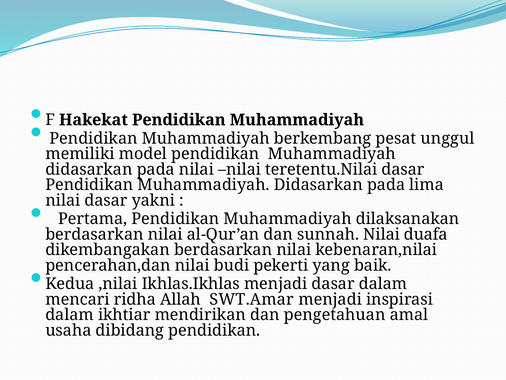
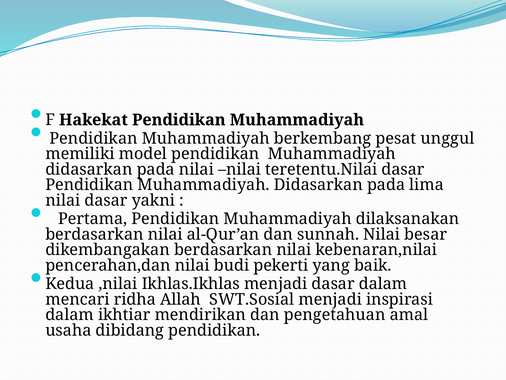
duafa: duafa -> besar (426, 234)
SWT.Amar: SWT.Amar -> SWT.Sosial (252, 299)
